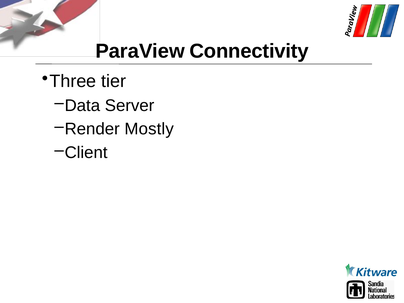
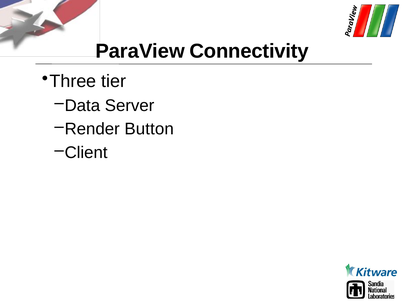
Mostly: Mostly -> Button (149, 129)
